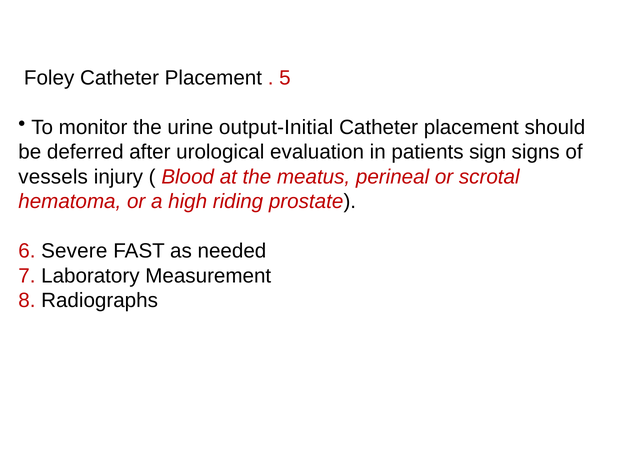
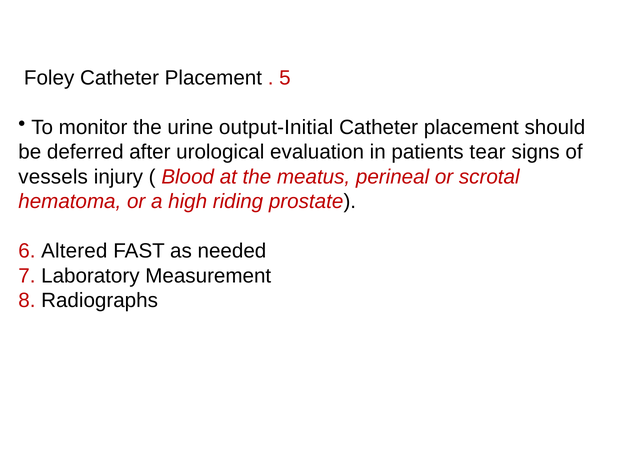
sign: sign -> tear (488, 152)
Severe: Severe -> Altered (74, 251)
